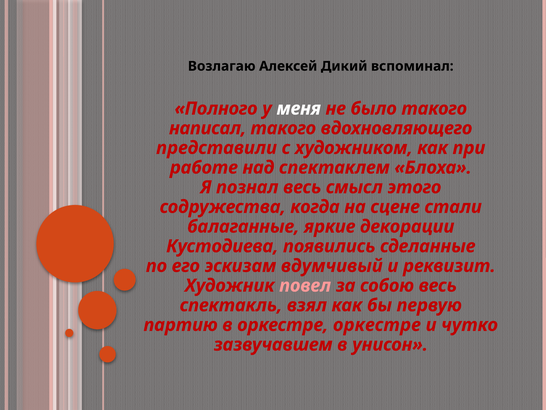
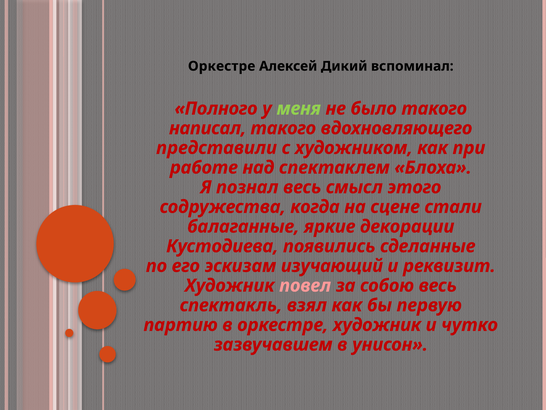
Возлагаю: Возлагаю -> Оркестре (222, 66)
меня colour: white -> light green (299, 108)
вдумчивый: вдумчивый -> изучающий (332, 266)
оркестре оркестре: оркестре -> художник (377, 325)
